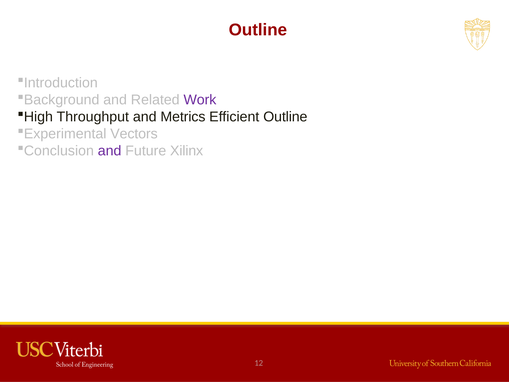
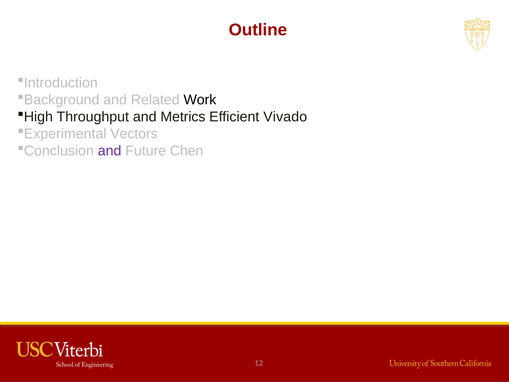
Work colour: purple -> black (200, 100)
Efficient Outline: Outline -> Vivado (285, 117)
Xilinx: Xilinx -> Chen (187, 151)
